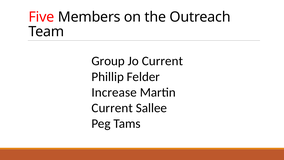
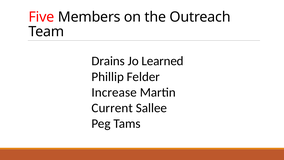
Group: Group -> Drains (108, 61)
Jo Current: Current -> Learned (163, 61)
